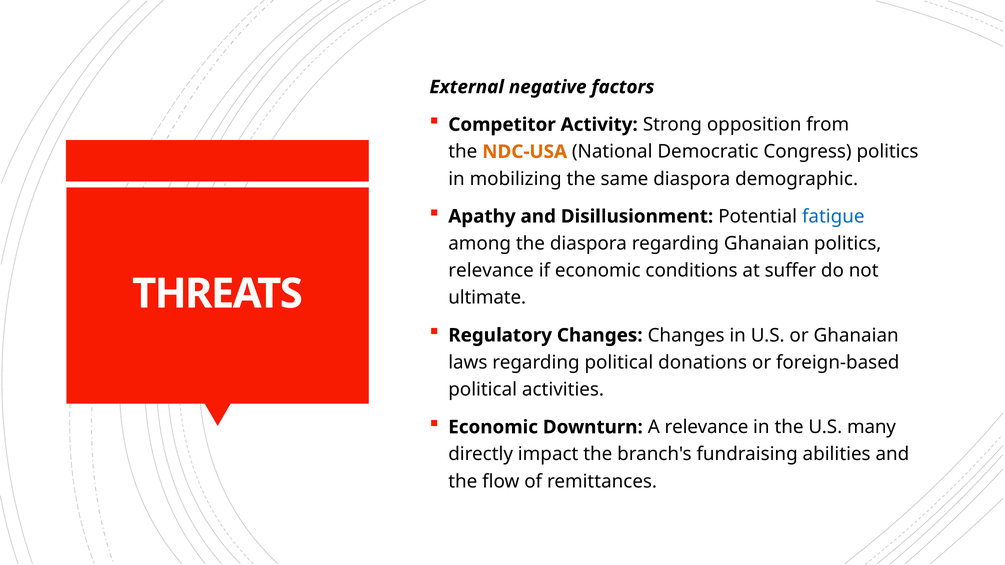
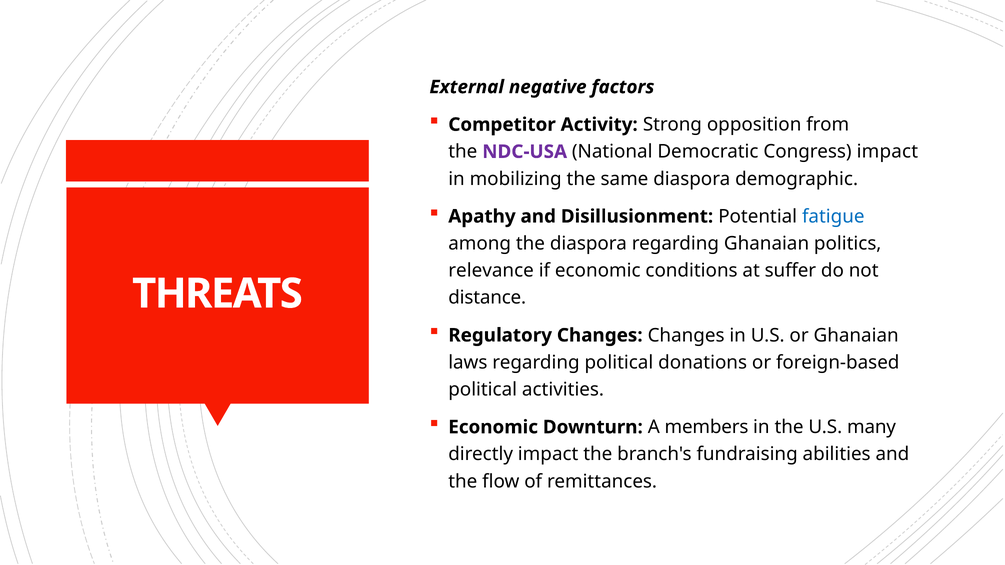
NDC-USA colour: orange -> purple (525, 152)
Congress politics: politics -> impact (887, 152)
ultimate: ultimate -> distance (487, 298)
A relevance: relevance -> members (707, 427)
